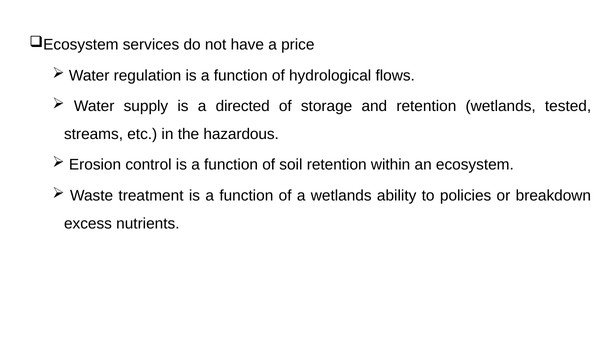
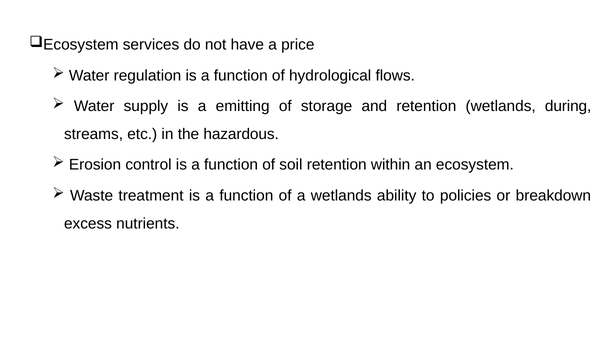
directed: directed -> emitting (243, 106)
tested: tested -> during (568, 106)
